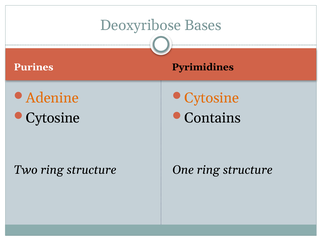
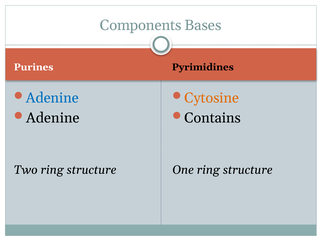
Deoxyribose: Deoxyribose -> Components (141, 25)
Adenine colour: orange -> blue (52, 98)
Cytosine: Cytosine -> Adenine (53, 118)
